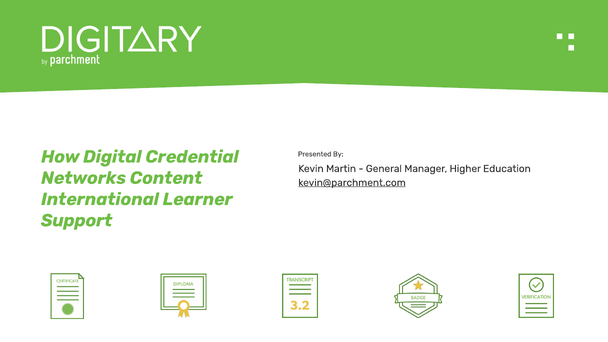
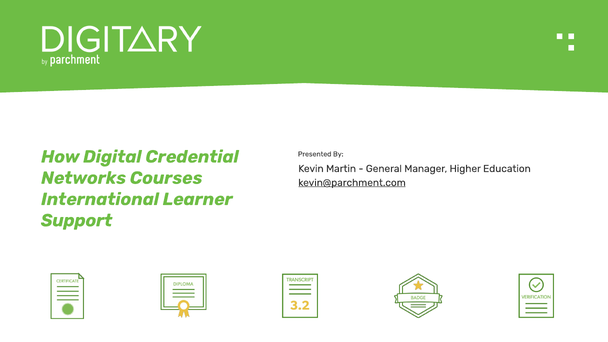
Content: Content -> Courses (166, 178)
